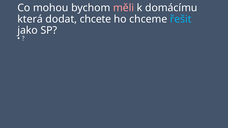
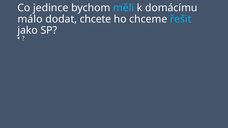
mohou: mohou -> jedince (51, 8)
měli colour: pink -> light blue (124, 8)
která: která -> málo (30, 19)
